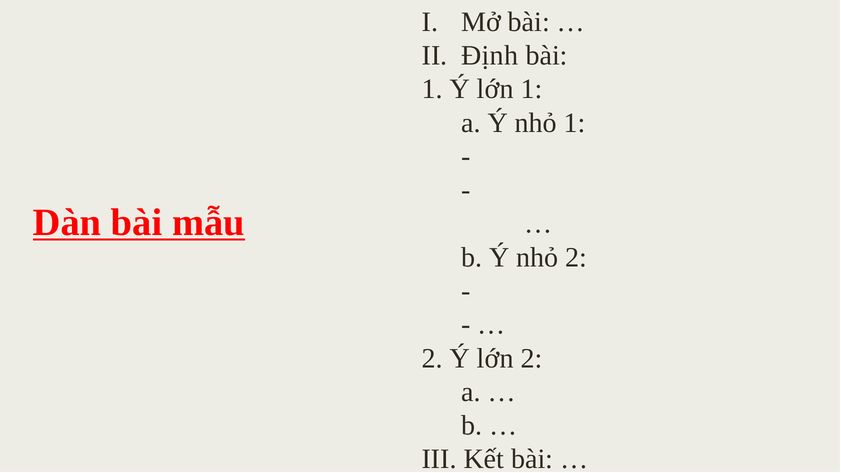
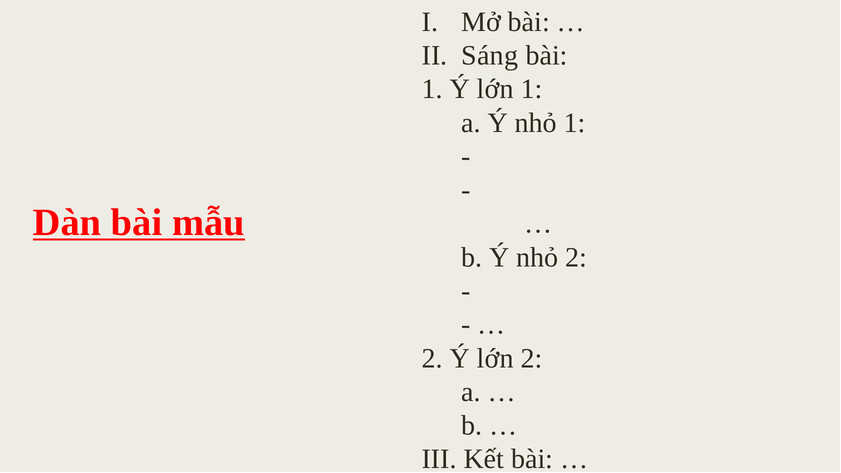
Định: Định -> Sáng (490, 56)
